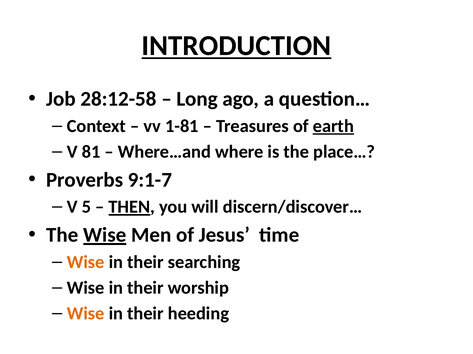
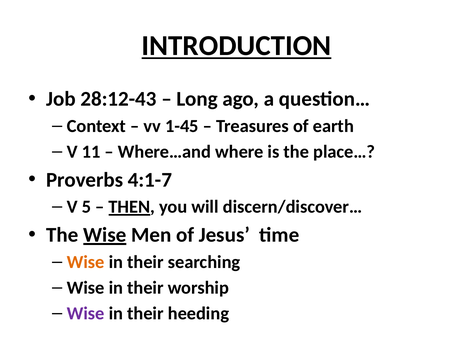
28:12-58: 28:12-58 -> 28:12-43 (118, 99)
1-81: 1-81 -> 1-45 (182, 126)
earth underline: present -> none (333, 126)
81: 81 -> 11 (91, 152)
9:1-7: 9:1-7 -> 4:1-7 (150, 180)
Wise colour: orange -> purple (86, 314)
